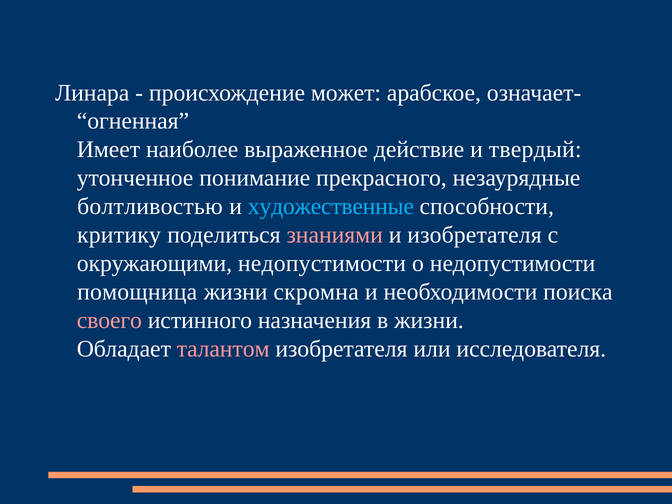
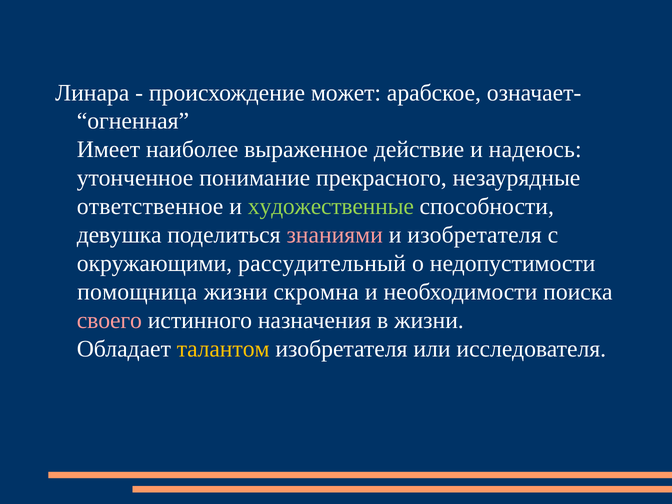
твердый: твердый -> надеюсь (535, 150)
болтливостью: болтливостью -> ответственное (150, 207)
художественные colour: light blue -> light green (331, 207)
критику: критику -> девушка (119, 235)
окружающими недопустимости: недопустимости -> рассудительный (322, 263)
талантом colour: pink -> yellow (223, 349)
